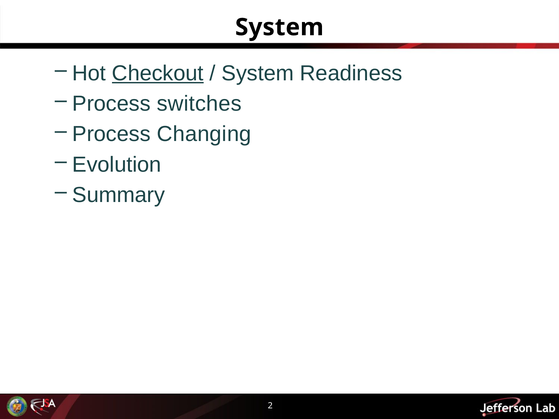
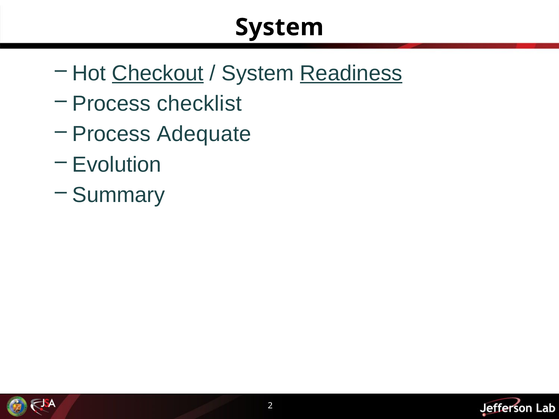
Readiness underline: none -> present (351, 73)
switches: switches -> checklist (199, 104)
Changing: Changing -> Adequate (204, 134)
